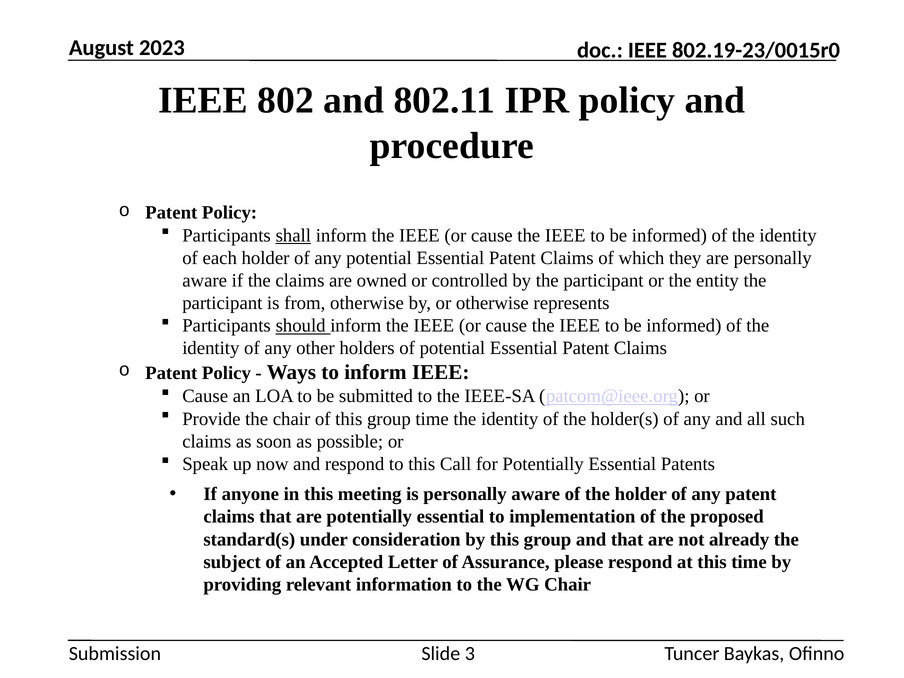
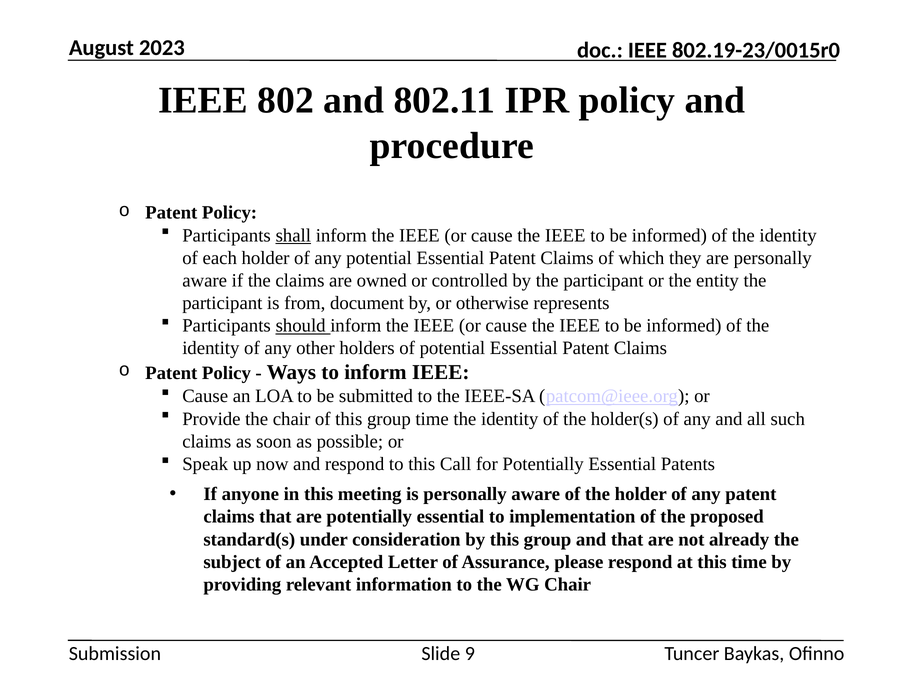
from otherwise: otherwise -> document (367, 303)
3: 3 -> 9 (470, 654)
